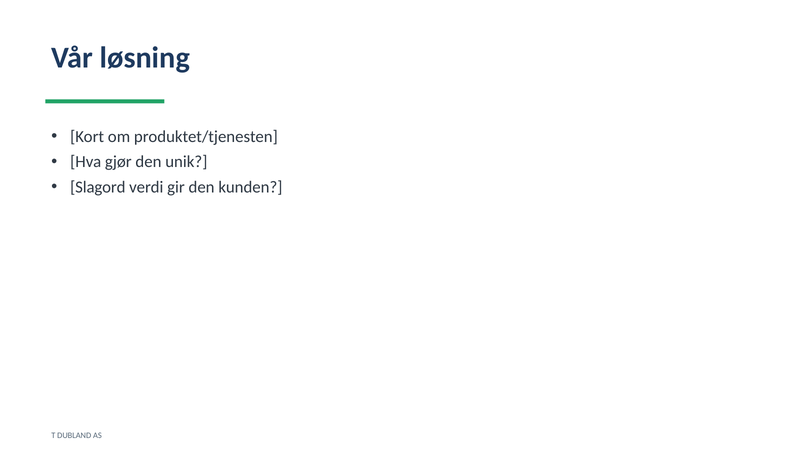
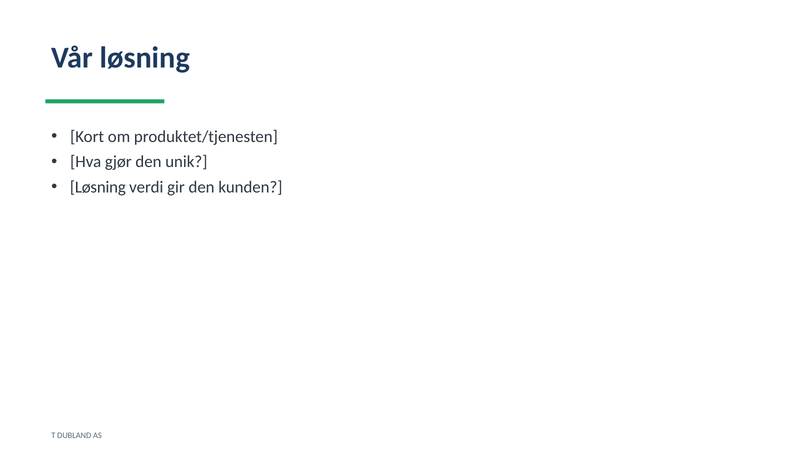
Slagord: Slagord -> Løsning (98, 187)
